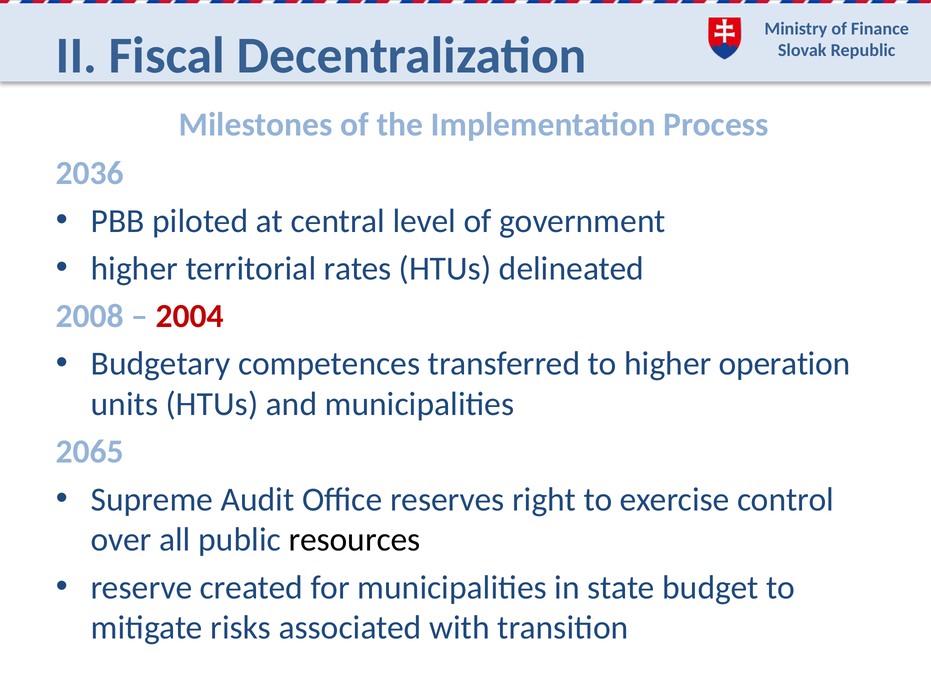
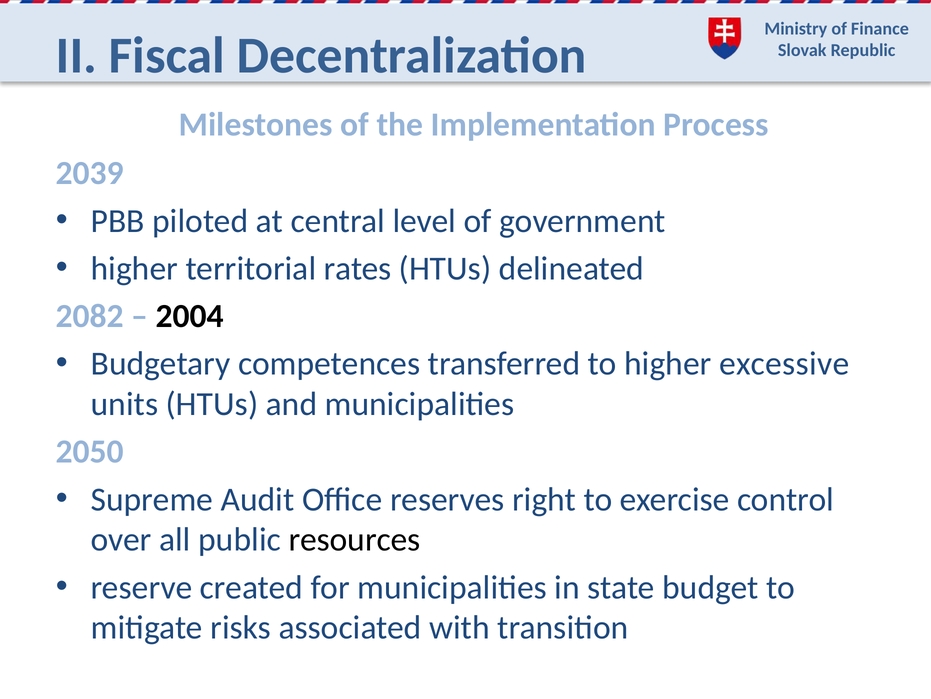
2036: 2036 -> 2039 (90, 173)
2008: 2008 -> 2082 (90, 316)
2004 colour: red -> black (190, 316)
operation: operation -> excessive (784, 363)
2065: 2065 -> 2050 (90, 451)
